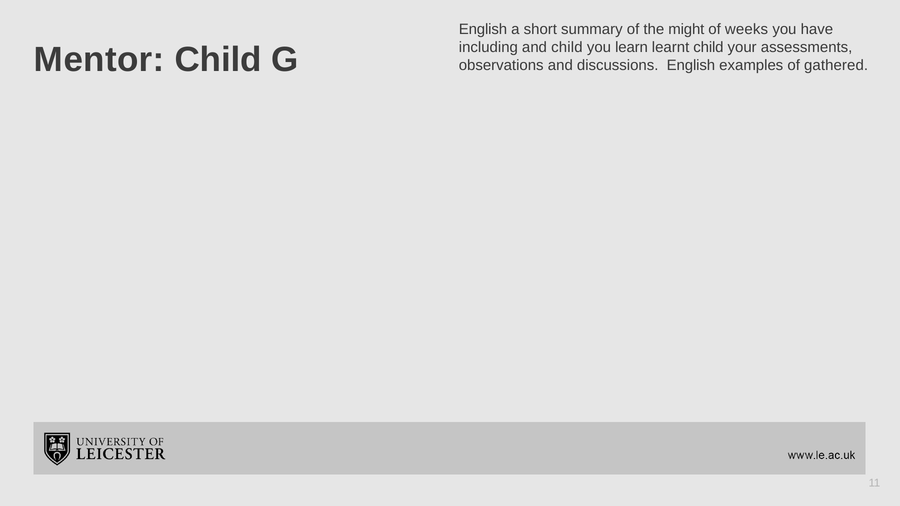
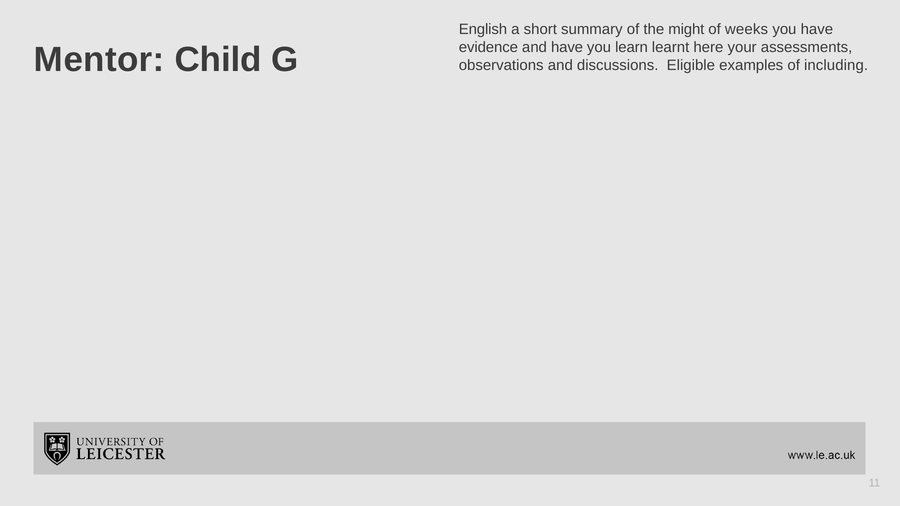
including: including -> evidence (488, 47)
and child: child -> have (567, 47)
learnt child: child -> here (708, 47)
discussions English: English -> Eligible (691, 65)
gathered: gathered -> including (836, 65)
